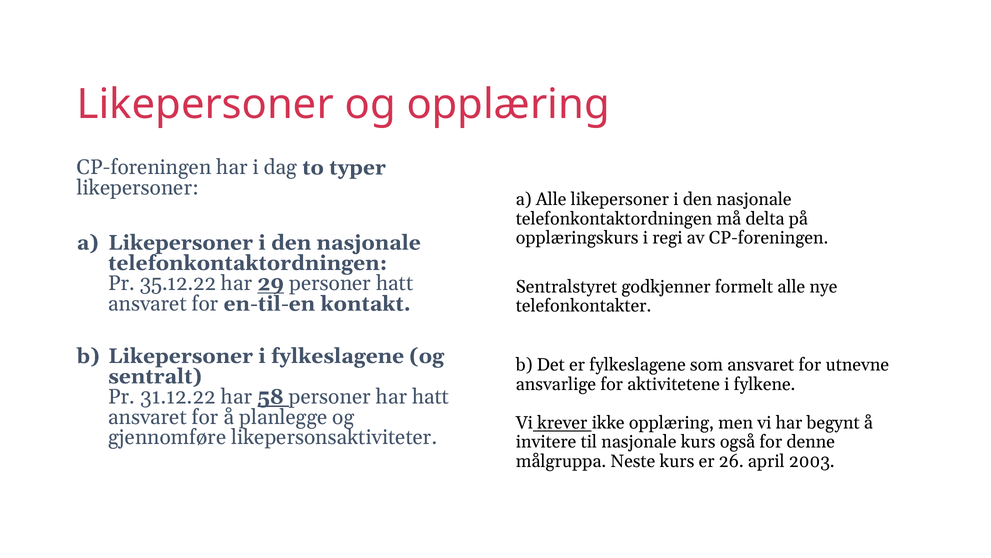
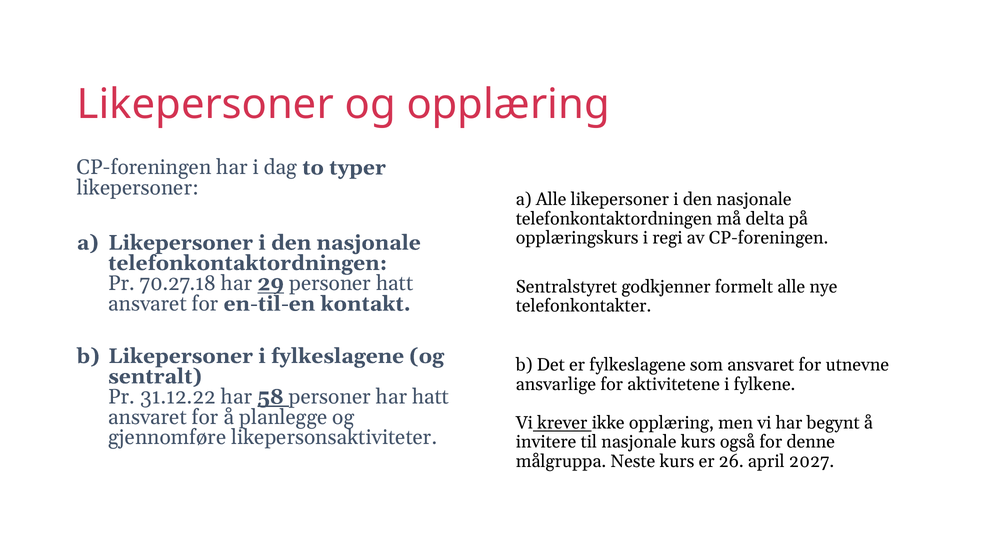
35.12.22: 35.12.22 -> 70.27.18 (178, 283)
2003: 2003 -> 2027 (812, 461)
